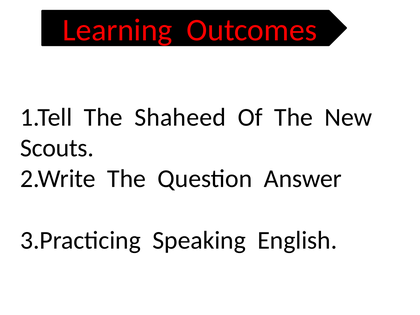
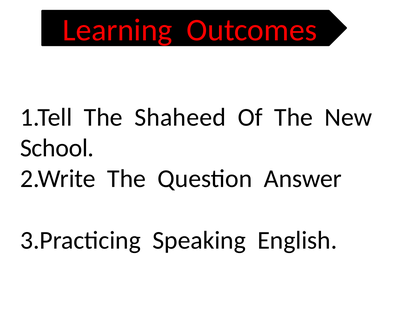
Scouts: Scouts -> School (57, 148)
